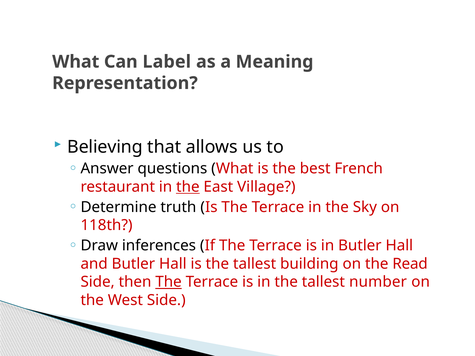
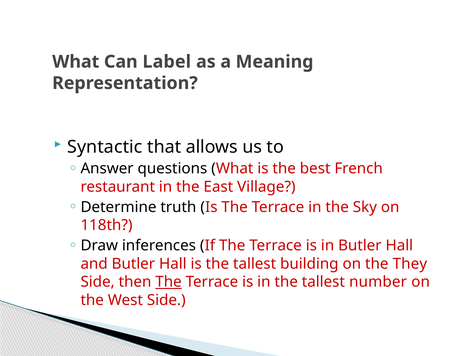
Believing: Believing -> Syntactic (105, 147)
the underline: present -> none (188, 187)
Read: Read -> They (410, 264)
